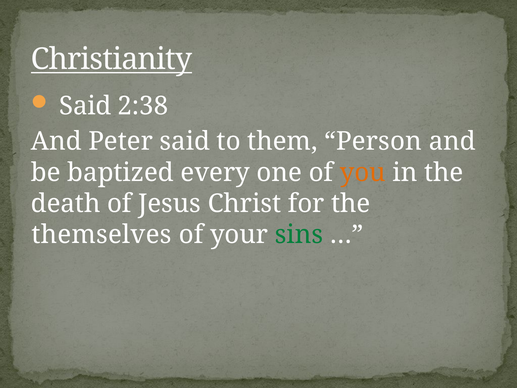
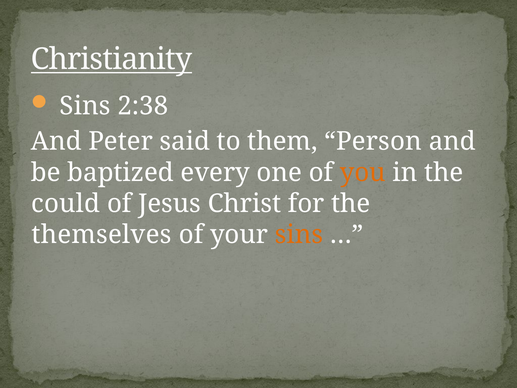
Said: Said -> Sins (85, 106)
death: death -> could (66, 203)
sins colour: green -> orange (299, 234)
